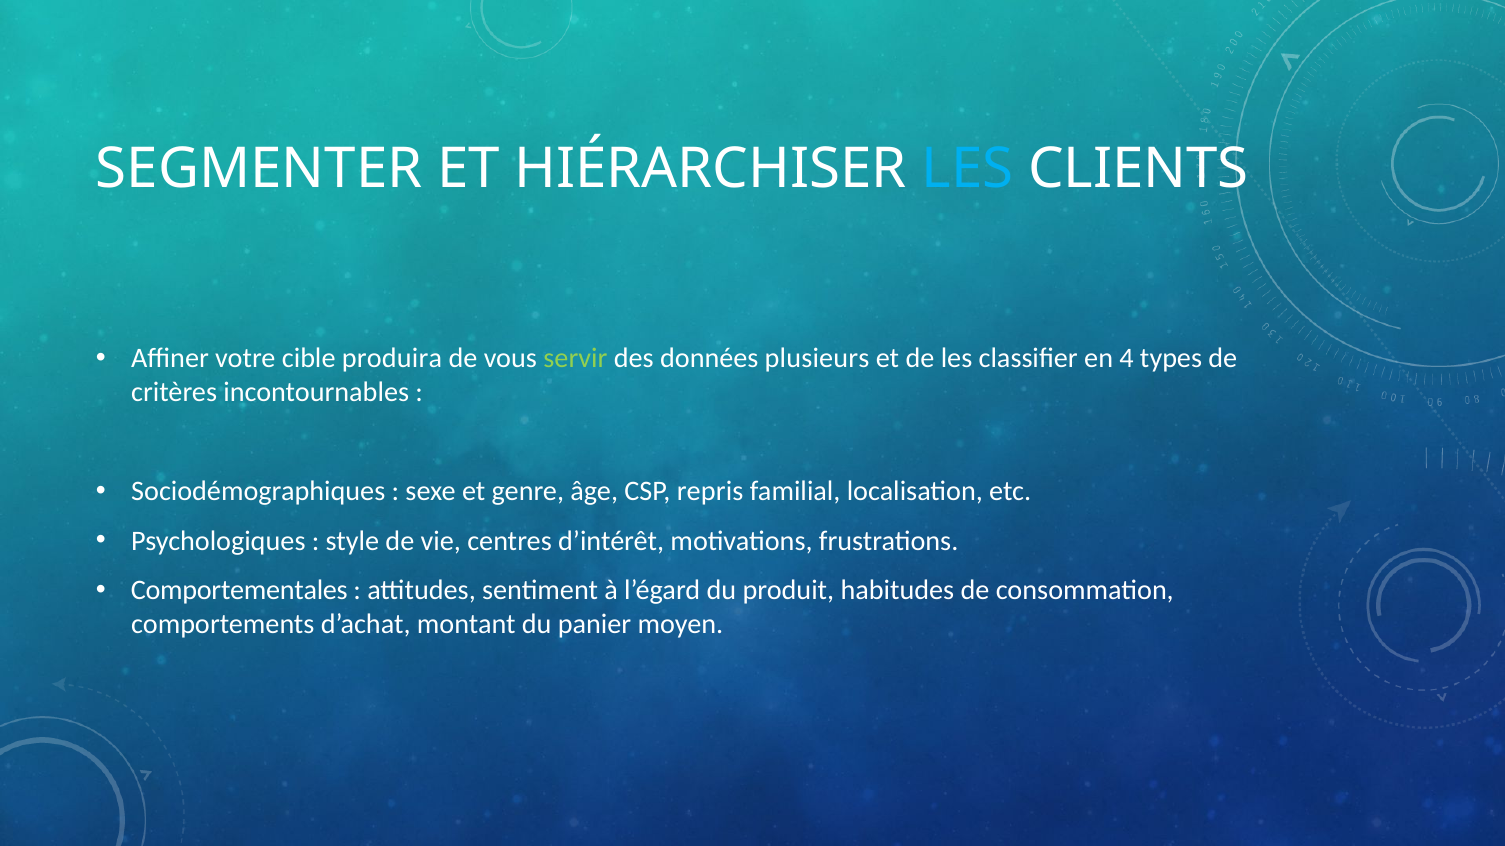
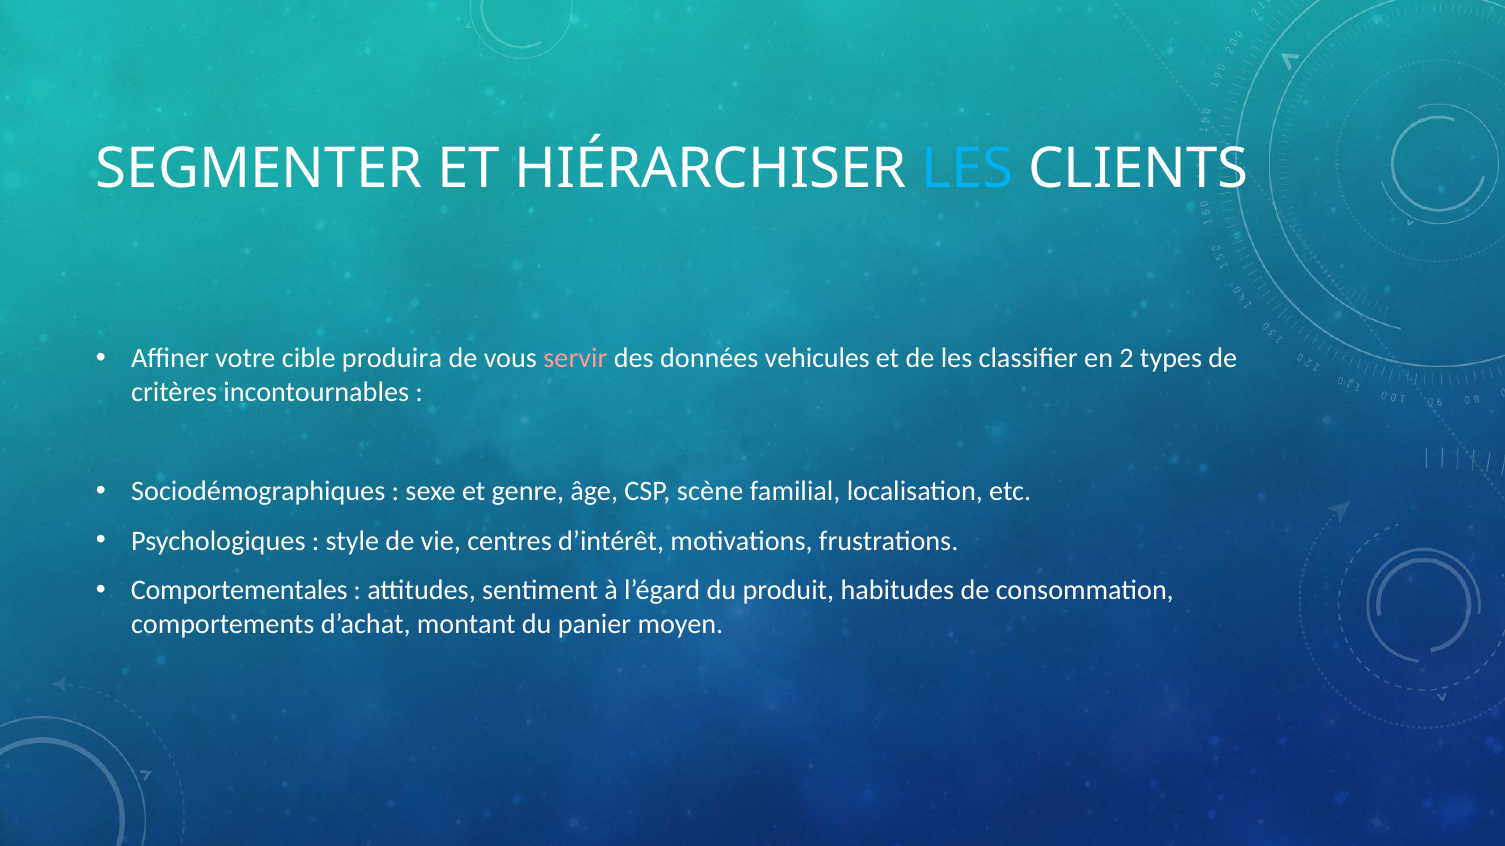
servir colour: light green -> pink (575, 359)
plusieurs: plusieurs -> vehicules (817, 359)
4: 4 -> 2 (1126, 359)
repris: repris -> scène (710, 492)
